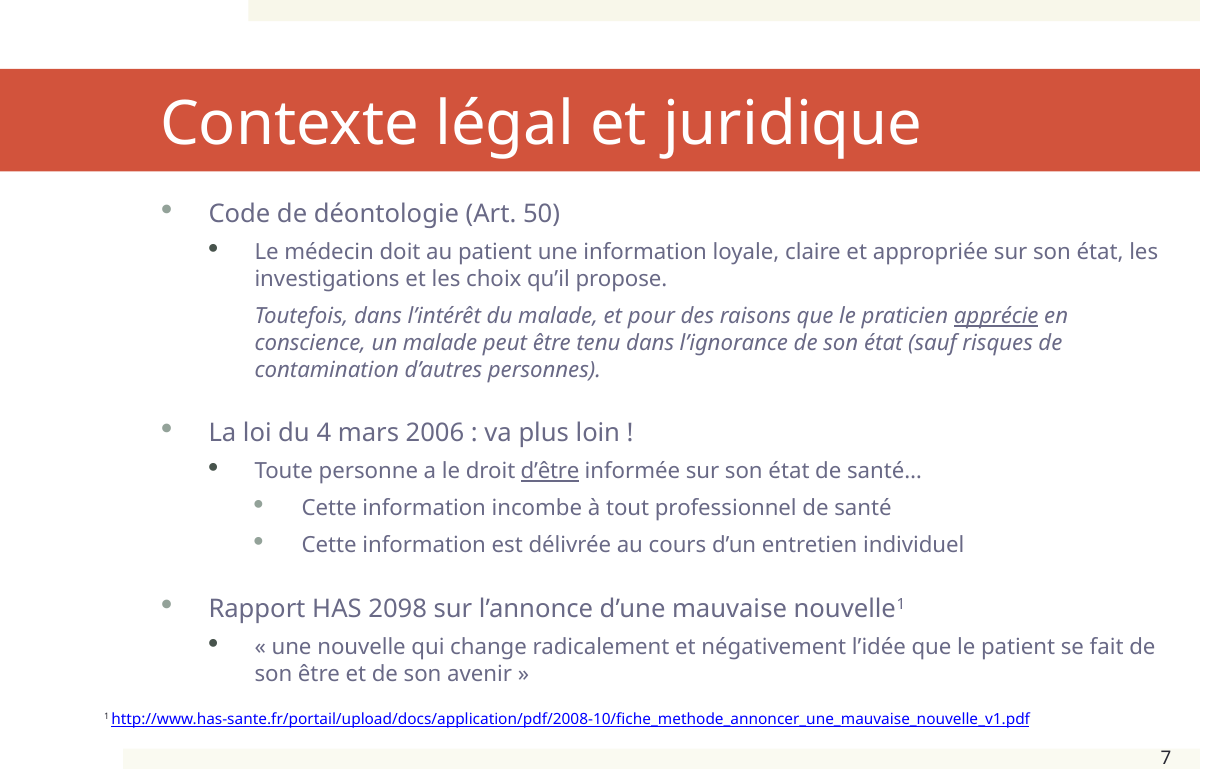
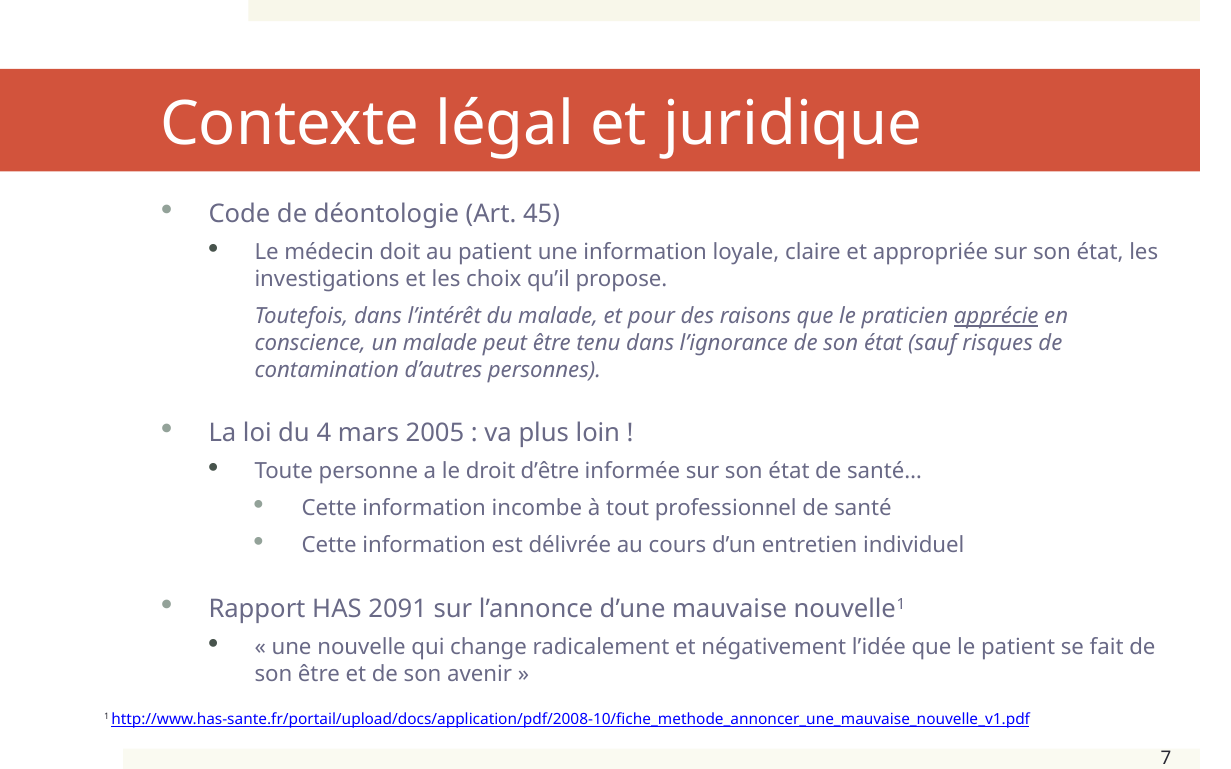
50: 50 -> 45 (542, 214)
2006: 2006 -> 2005 (435, 433)
d’être underline: present -> none (550, 472)
2098: 2098 -> 2091 (398, 609)
